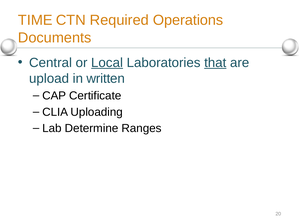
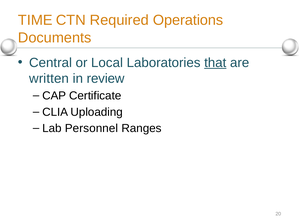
Local underline: present -> none (107, 63)
upload: upload -> written (49, 79)
written: written -> review (106, 79)
Determine: Determine -> Personnel (92, 128)
